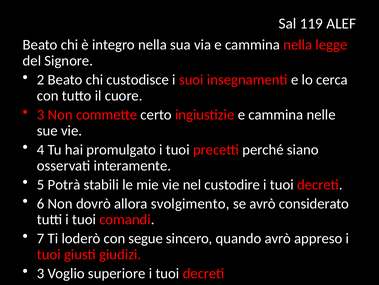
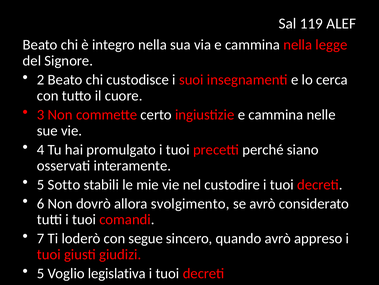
Potrà: Potrà -> Sotto (64, 184)
3: 3 -> 5 (41, 273)
superiore: superiore -> legislativa (117, 273)
